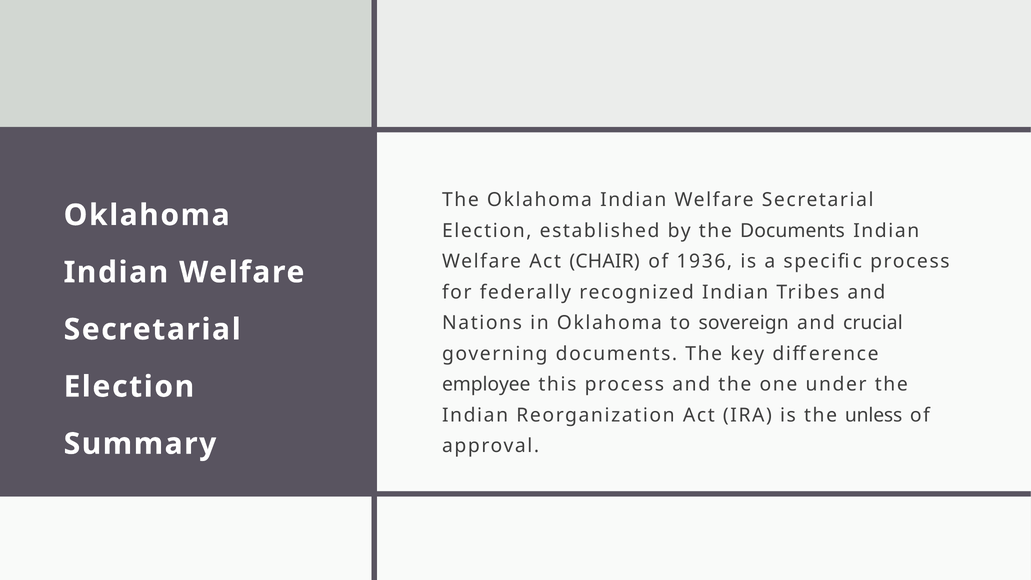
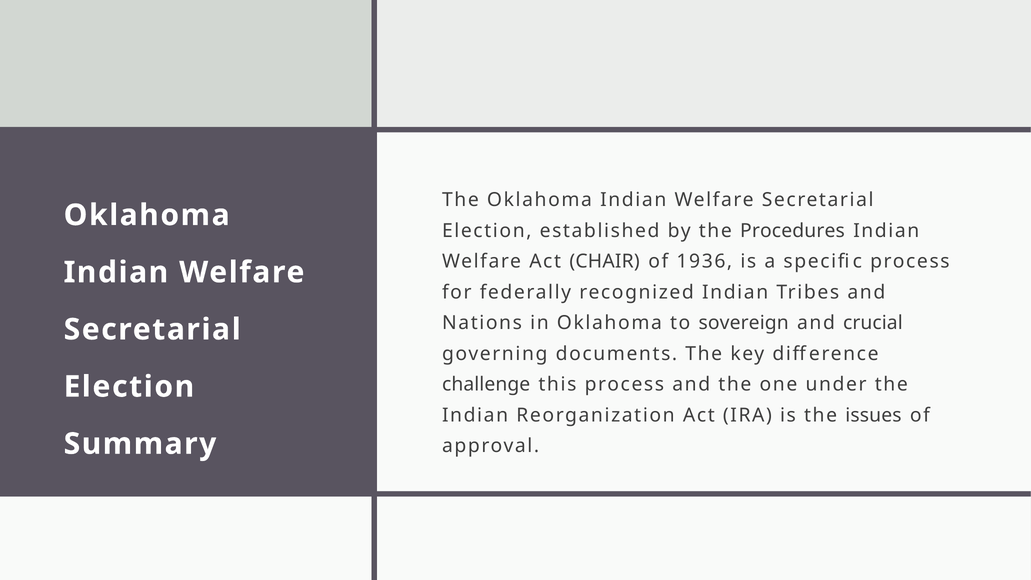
the Documents: Documents -> Procedures (792, 231)
employee: employee -> challenge (486, 384)
unless: unless -> issues (873, 415)
